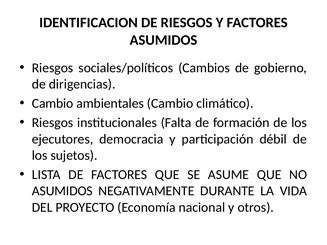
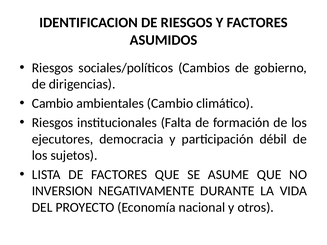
ASUMIDOS: ASUMIDOS -> INVERSION (62, 191)
